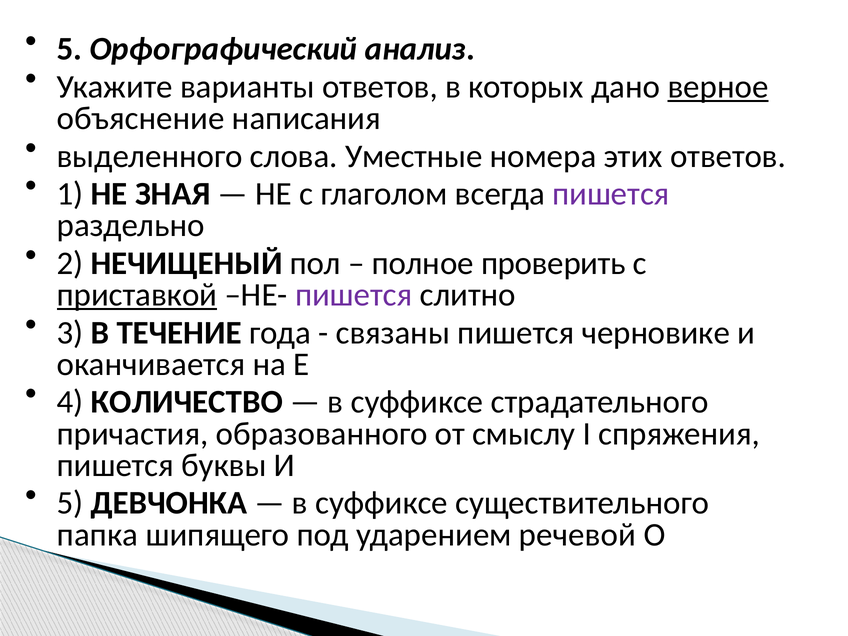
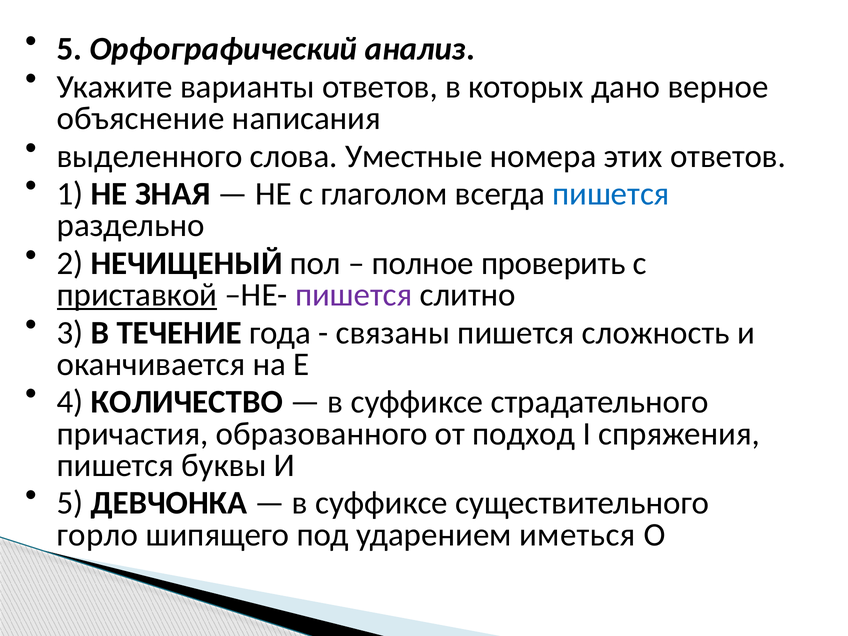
верное underline: present -> none (718, 87)
пишется colour: purple -> blue (611, 194)
черновике: черновике -> сложность (656, 333)
смыслу: смыслу -> подход (524, 434)
папка: папка -> горло (97, 535)
речевой: речевой -> иметься (577, 535)
